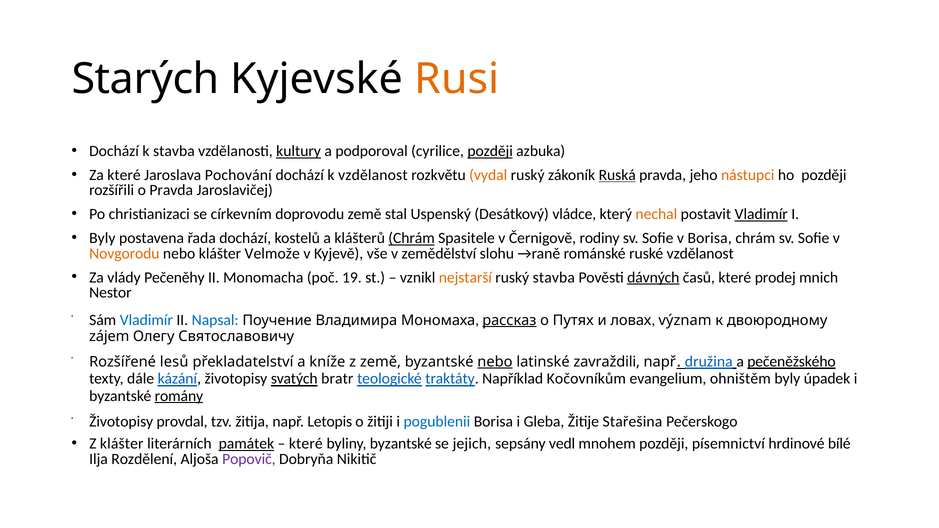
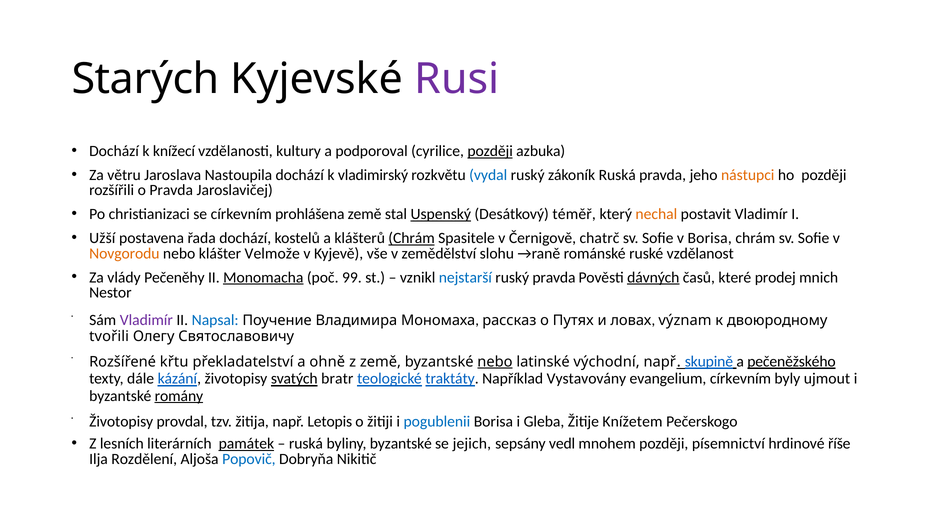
Rusi colour: orange -> purple (457, 79)
k stavba: stavba -> knížecí (174, 151)
kultury underline: present -> none (299, 151)
Za které: které -> větru (124, 175)
Pochování: Pochování -> Nastoupila (238, 175)
k vzdělanost: vzdělanost -> vladimirský (373, 175)
vydal colour: orange -> blue (488, 175)
Ruská underline: present -> none (617, 175)
doprovodu: doprovodu -> prohlášena (310, 214)
Uspenský underline: none -> present (441, 214)
vládce: vládce -> téměř (574, 214)
Vladimír underline: present -> none (761, 214)
Byly: Byly -> Užší (102, 238)
rodiny: rodiny -> chatrč (599, 238)
Monomacha underline: none -> present (263, 277)
19: 19 -> 99 (352, 277)
nejstarší colour: orange -> blue (465, 277)
ruský stavba: stavba -> pravda (554, 277)
Vladimír colour: blue -> purple (146, 320)
рассказ underline: present -> none (509, 320)
zájem: zájem -> tvořili (109, 336)
lesů: lesů -> křtu (174, 362)
kníže: kníže -> ohně (327, 362)
zavraždili: zavraždili -> východní (607, 362)
družina: družina -> skupině (709, 362)
Kočovníkům: Kočovníkům -> Vystavovány (586, 379)
evangelium ohništěm: ohništěm -> církevním (741, 379)
úpadek: úpadek -> ujmout (827, 379)
Stařešina: Stařešina -> Knížetem (632, 422)
Z klášter: klášter -> lesních (122, 444)
které: které -> ruská (306, 444)
bílé: bílé -> říše (839, 444)
Popovič colour: purple -> blue (249, 459)
